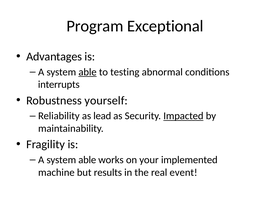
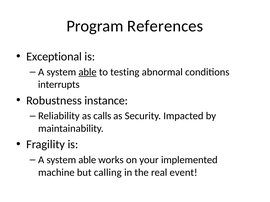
Exceptional: Exceptional -> References (165, 26)
Advantages: Advantages -> Exceptional (54, 57)
yourself: yourself -> instance (106, 101)
lead: lead -> calls (102, 116)
Impacted underline: present -> none (183, 116)
results: results -> calling (108, 173)
